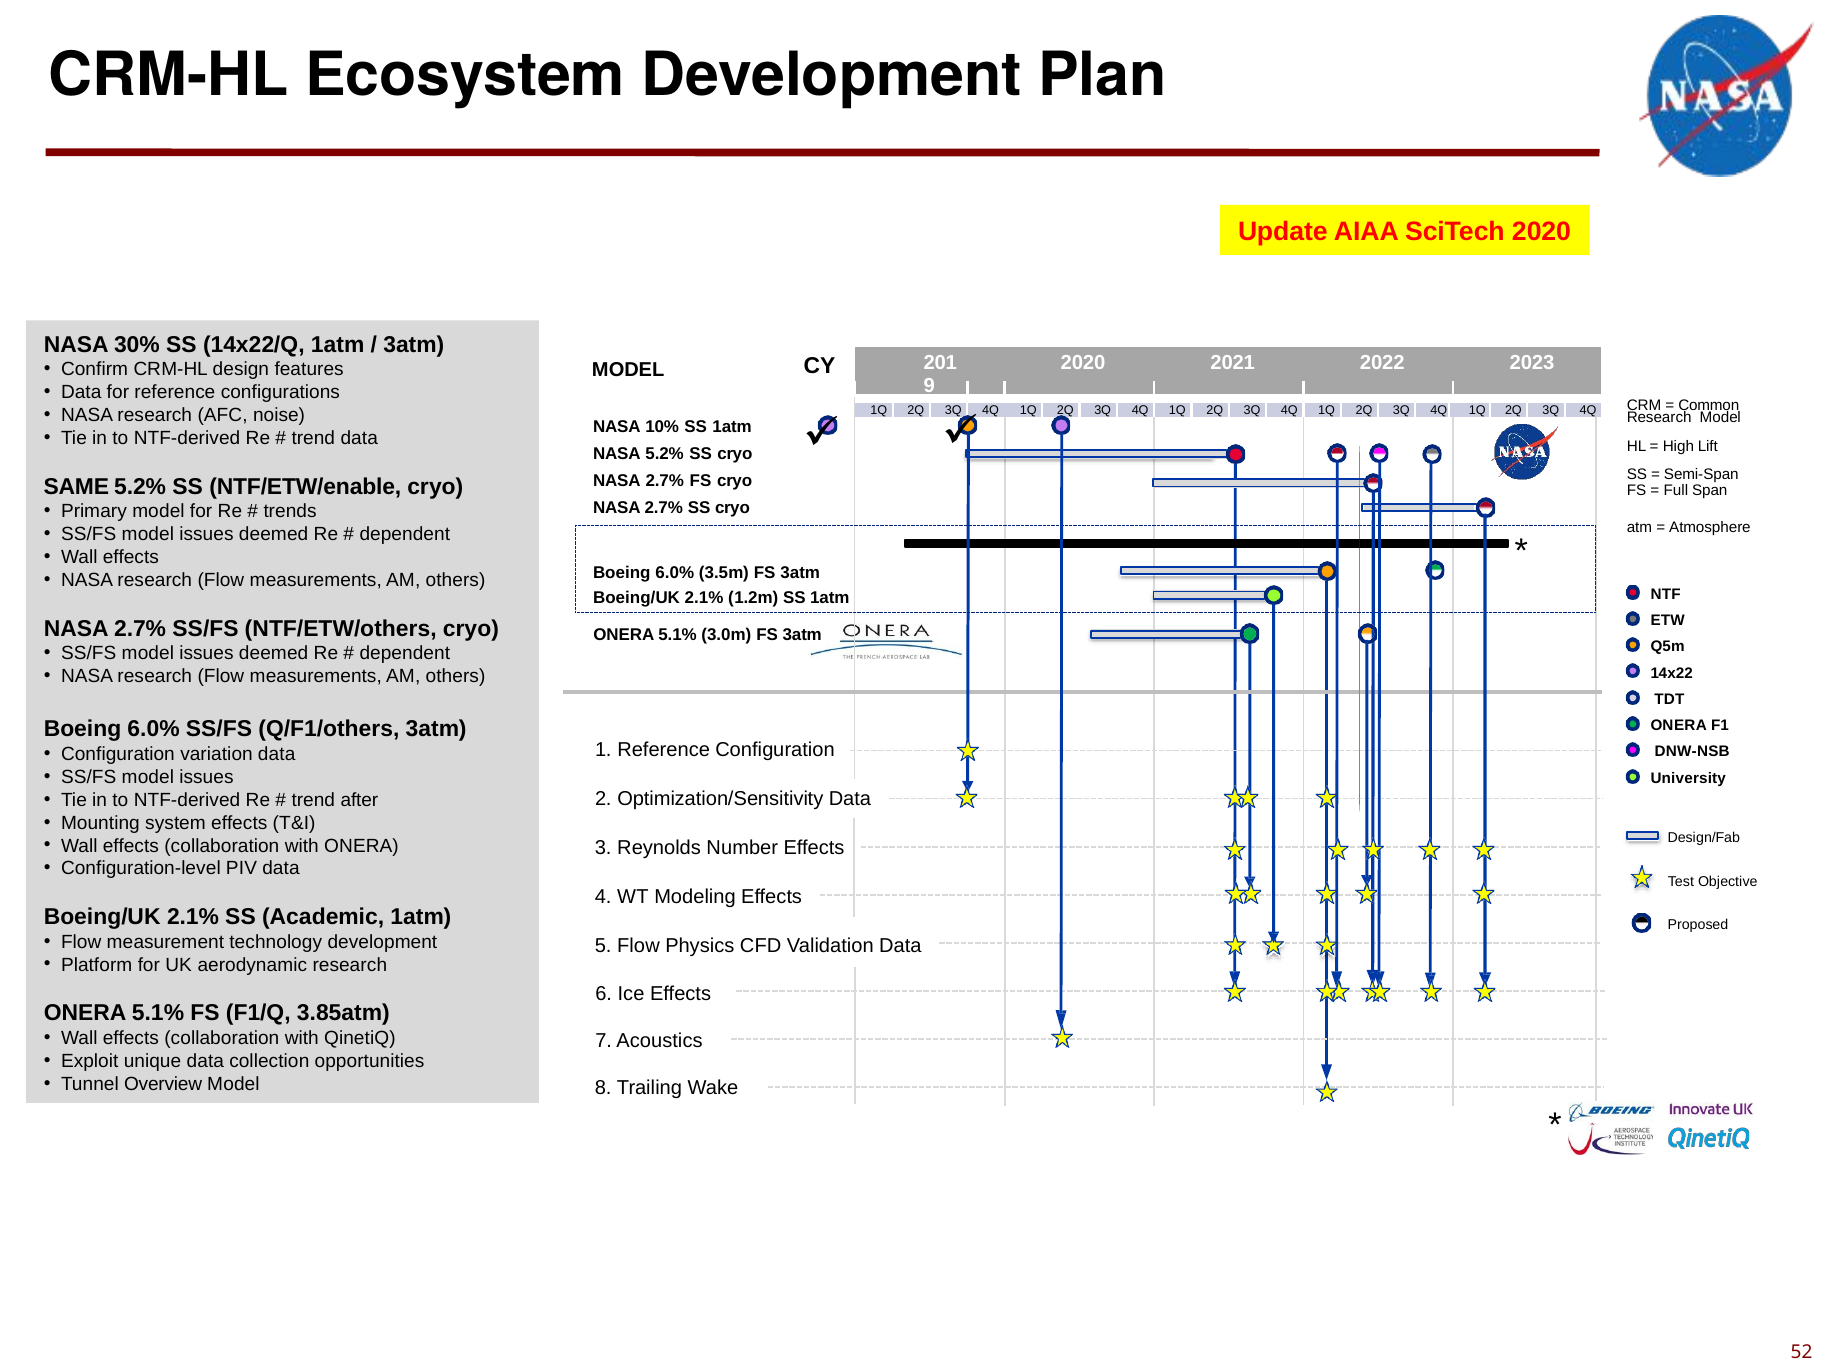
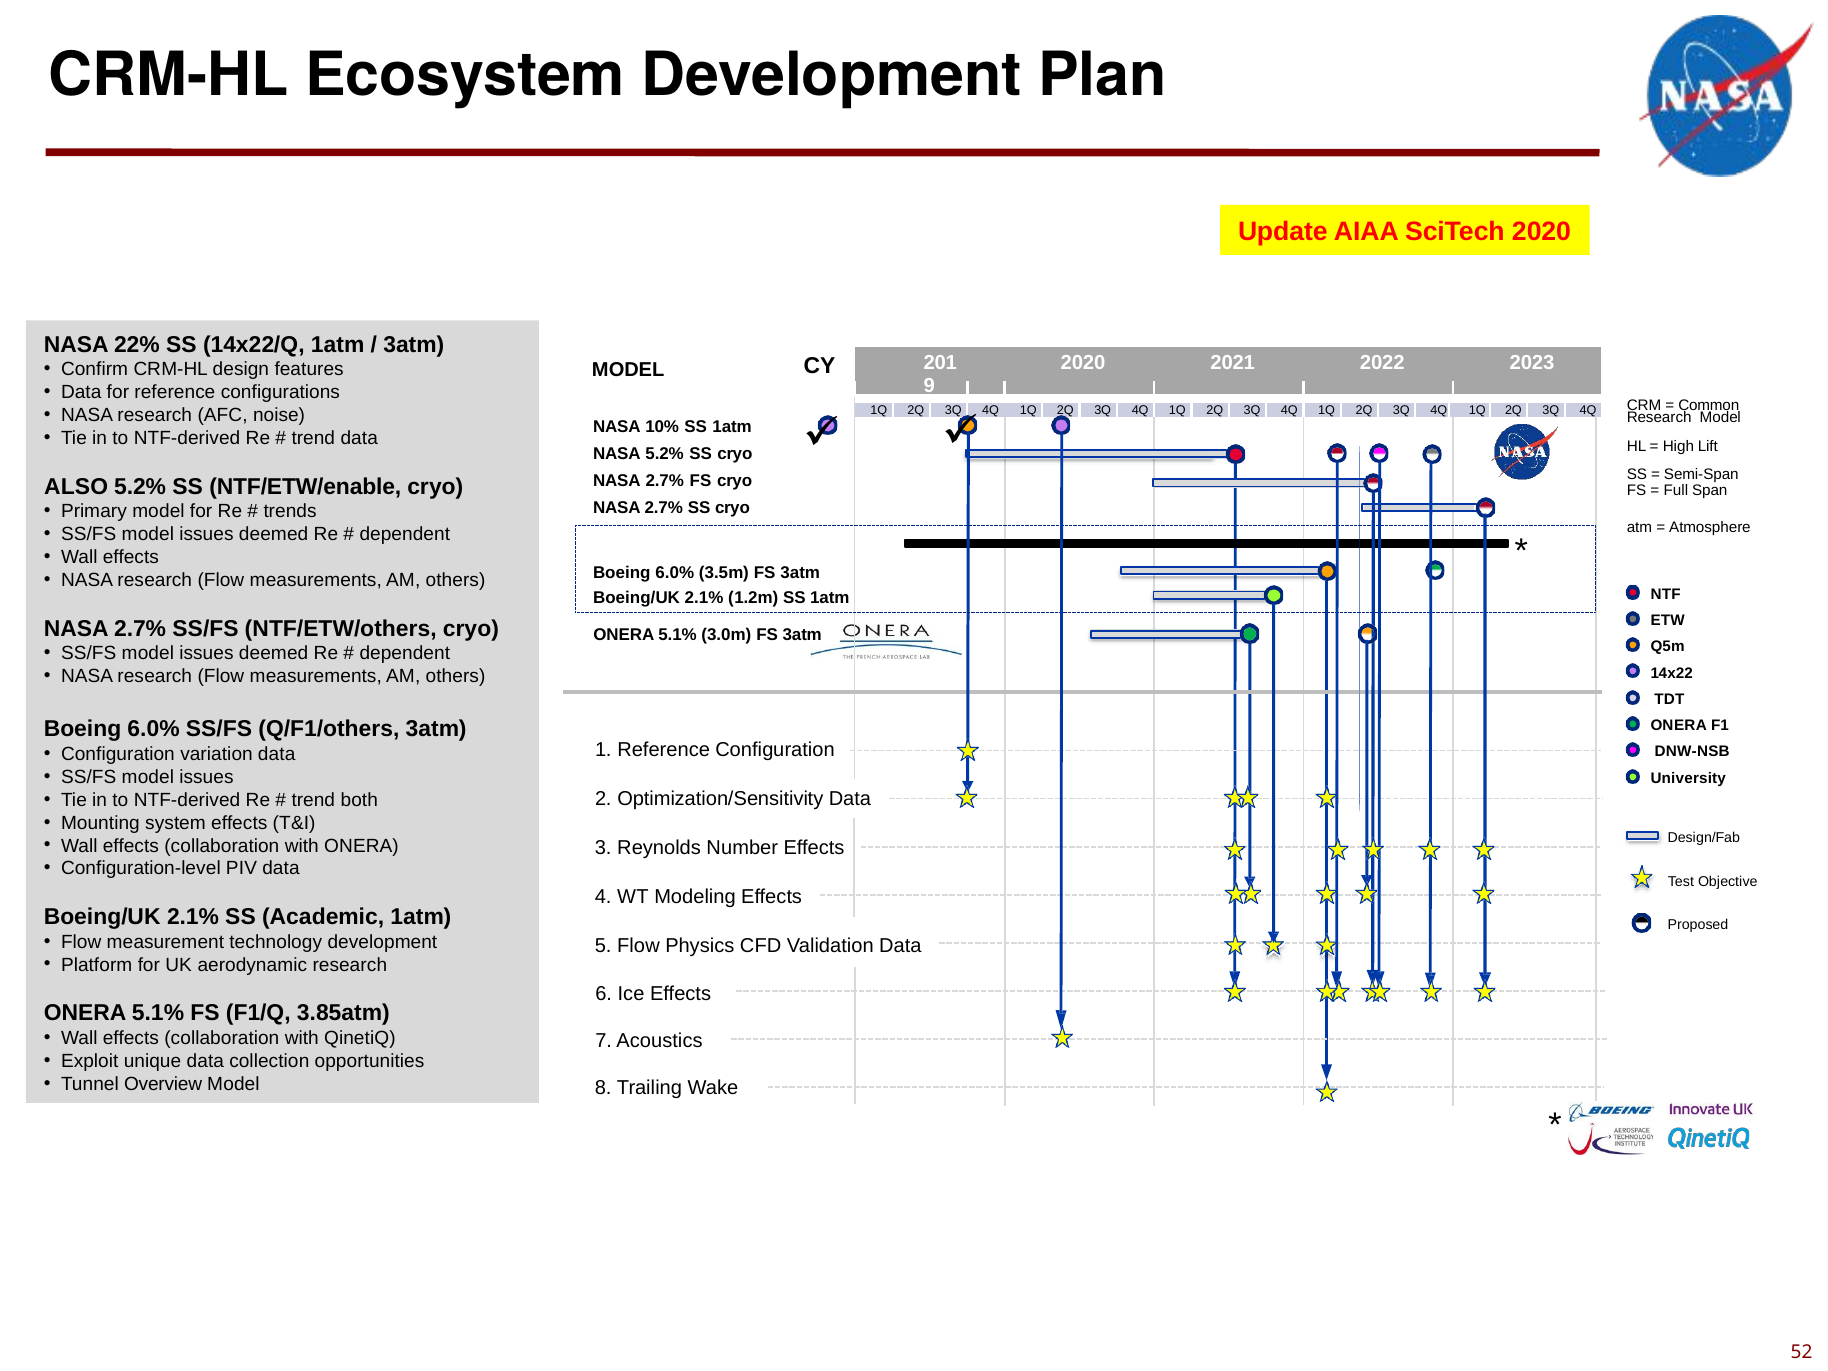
30%: 30% -> 22% (137, 345)
SAME: SAME -> ALSO (76, 487)
after: after -> both (359, 800)
